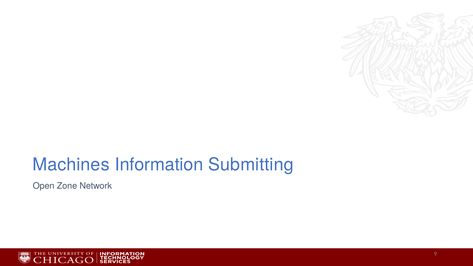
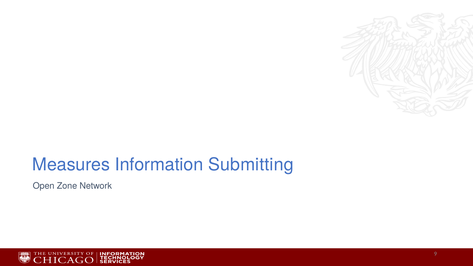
Machines: Machines -> Measures (71, 165)
